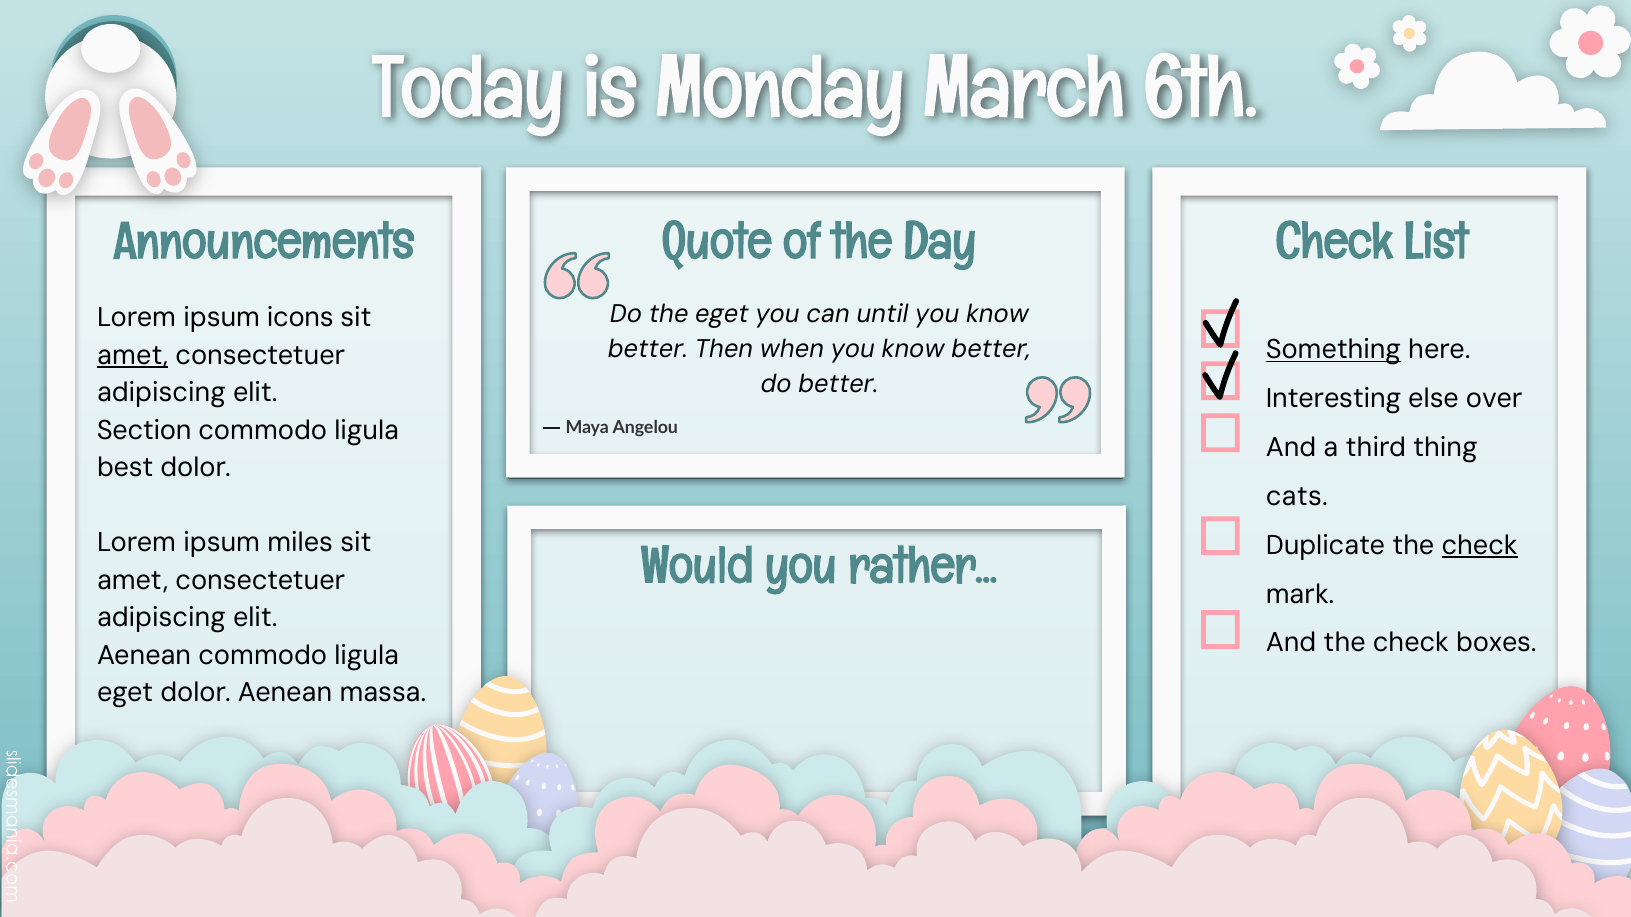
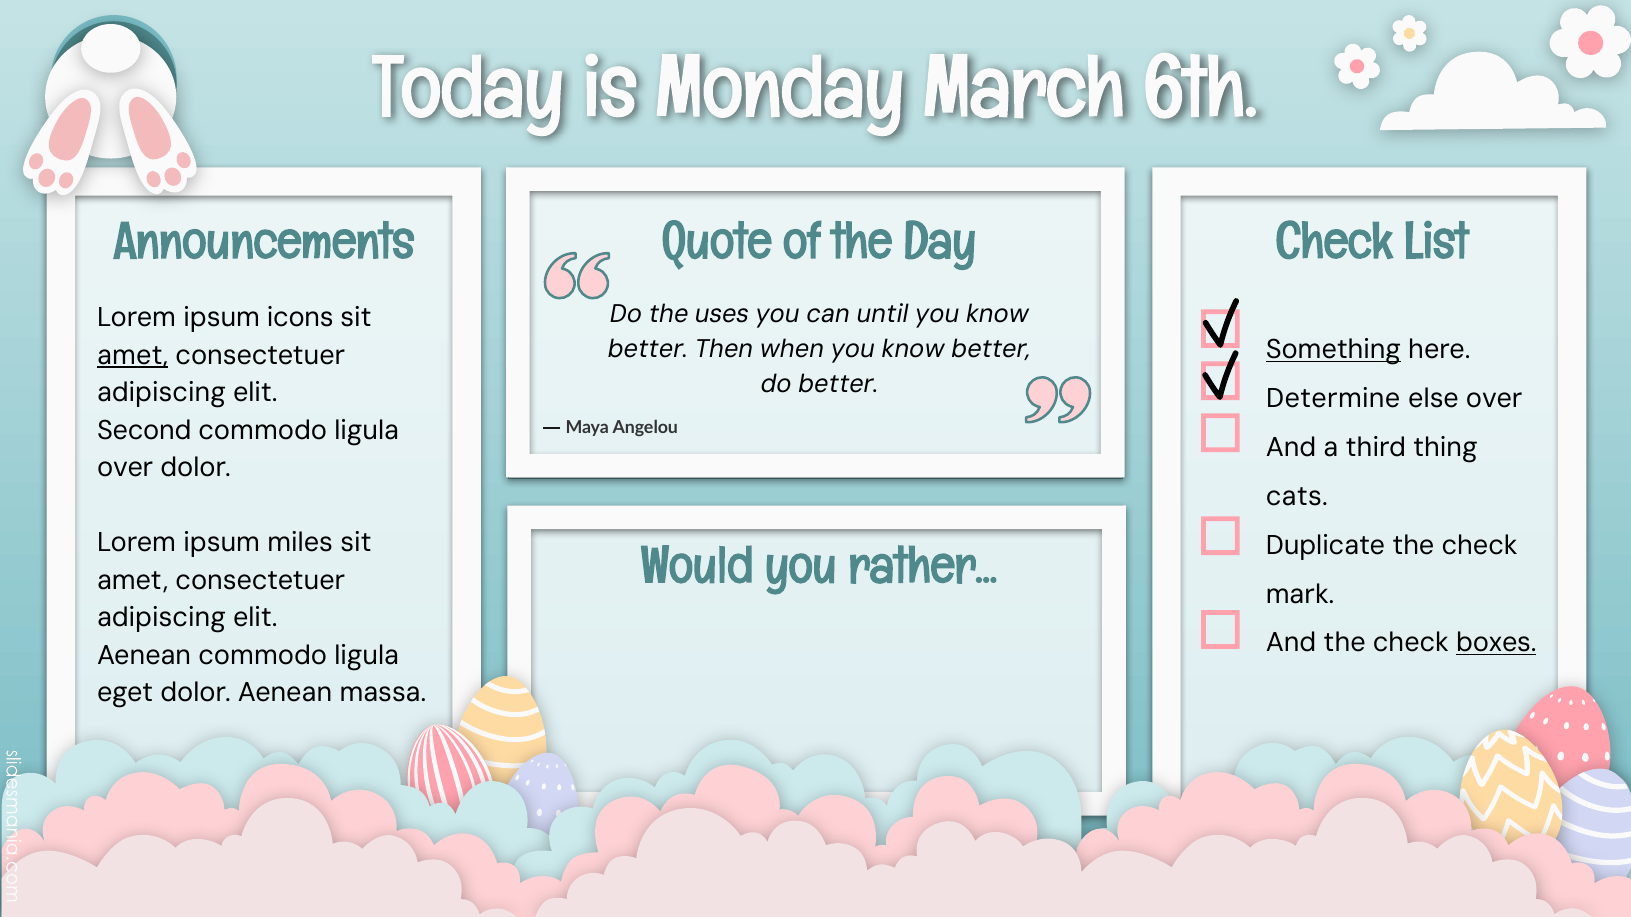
the eget: eget -> uses (722, 314)
Interesting: Interesting -> Determine (1333, 399)
Section: Section -> Second (144, 431)
best: best -> over (125, 468)
check underline: present -> none (1480, 545)
boxes underline: none -> present (1496, 643)
